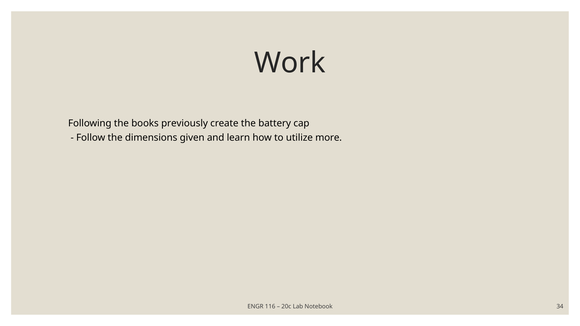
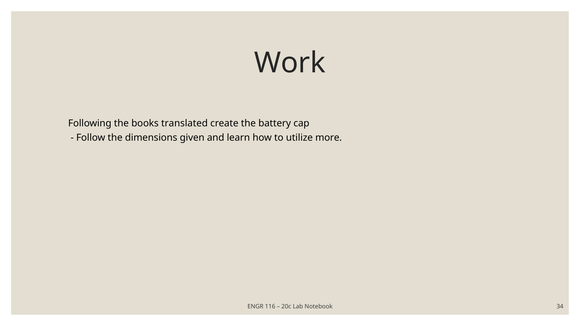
previously: previously -> translated (184, 123)
